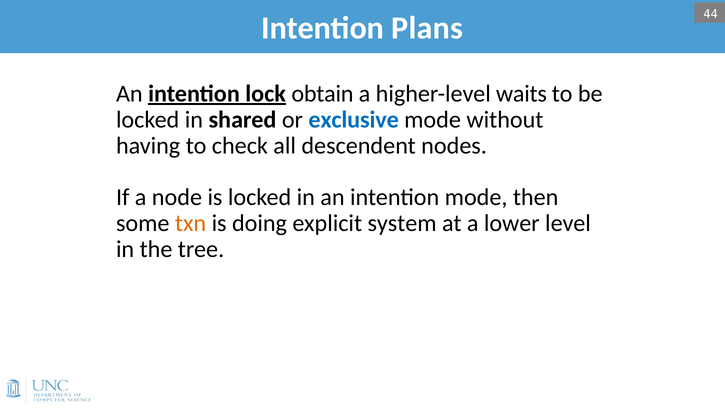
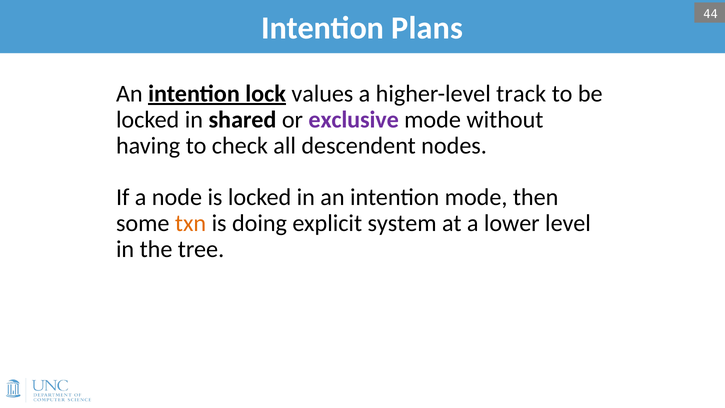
obtain: obtain -> values (322, 94)
waits: waits -> track (521, 94)
exclusive colour: blue -> purple (354, 120)
